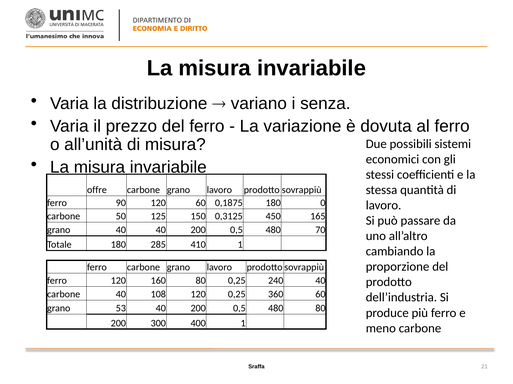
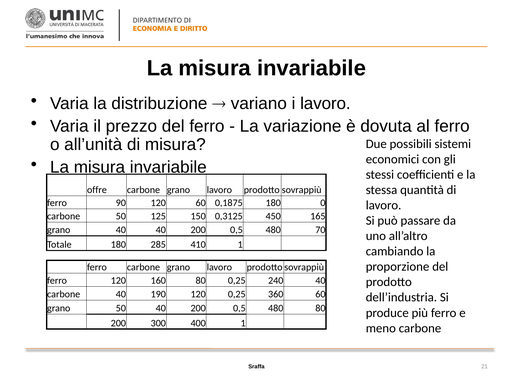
i senza: senza -> lavoro (325, 104)
108: 108 -> 190 (158, 295)
grano 53: 53 -> 50 (121, 309)
